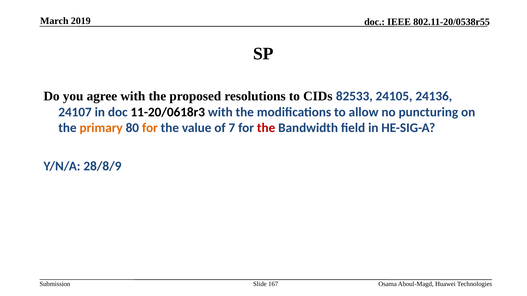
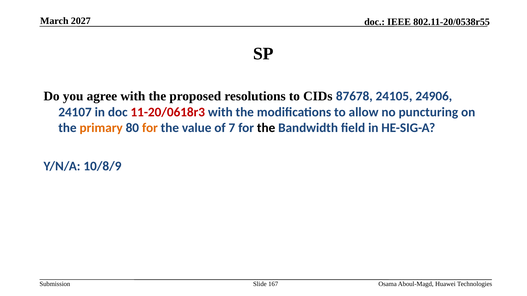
2019: 2019 -> 2027 (81, 21)
82533: 82533 -> 87678 (354, 96)
24136: 24136 -> 24906 (434, 96)
11-20/0618r3 colour: black -> red (168, 112)
the colour: red -> black (266, 128)
28/8/9: 28/8/9 -> 10/8/9 (102, 166)
